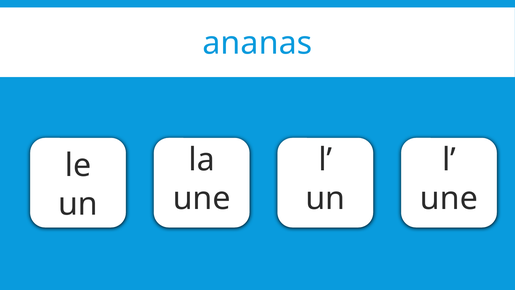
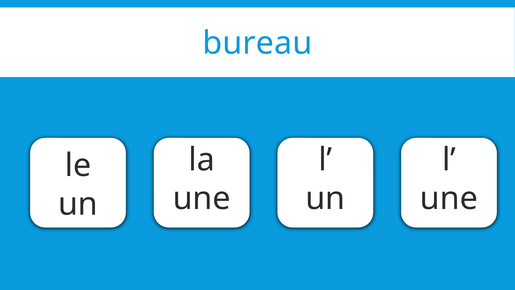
ananas: ananas -> bureau (257, 43)
